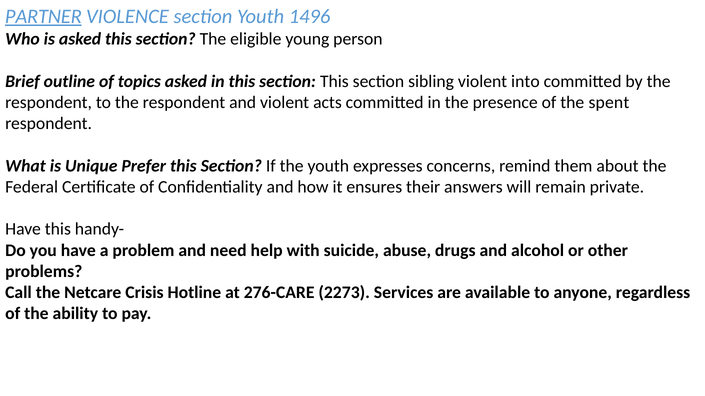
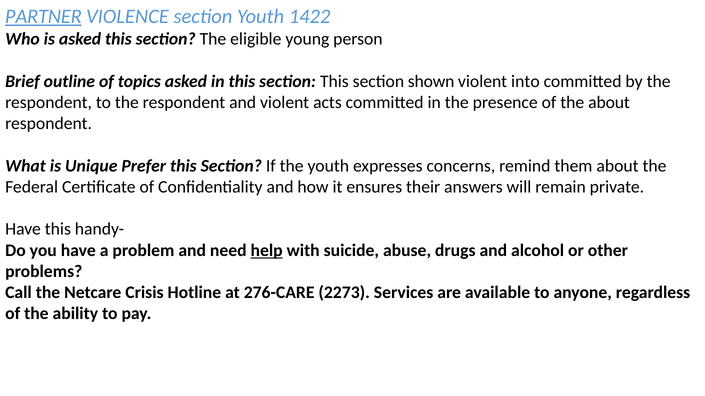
1496: 1496 -> 1422 (310, 16)
sibling: sibling -> shown (431, 81)
the spent: spent -> about (609, 103)
help underline: none -> present (267, 251)
